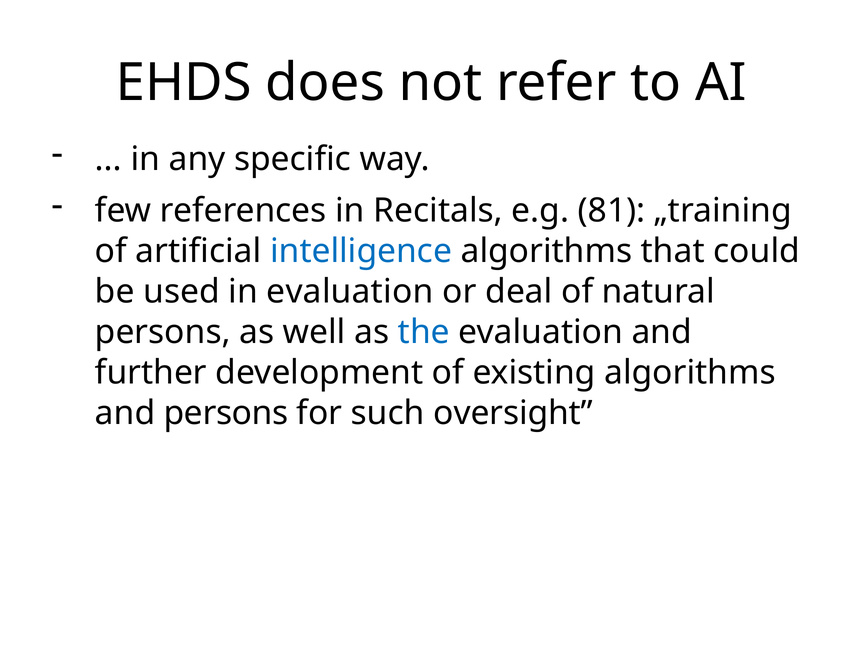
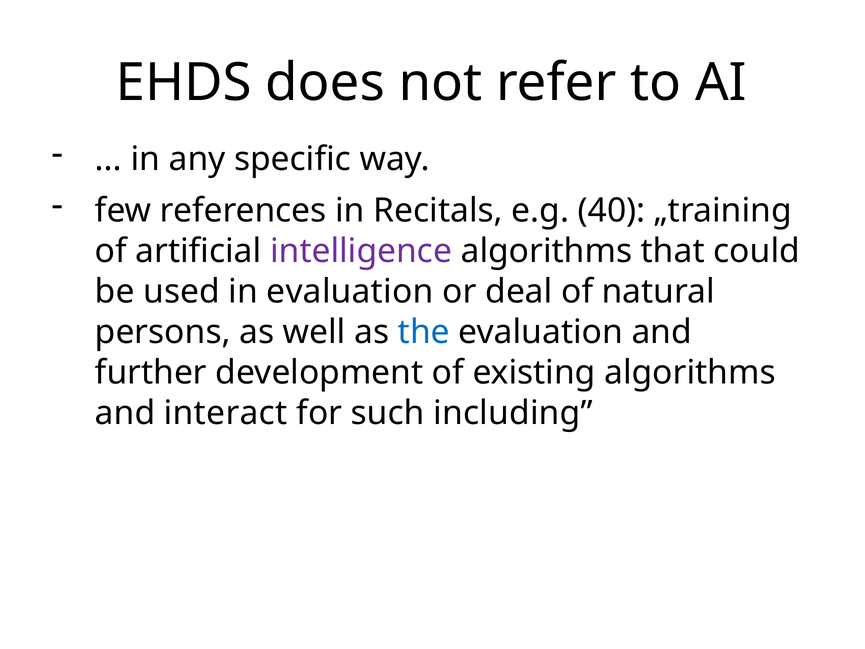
81: 81 -> 40 (612, 211)
intelligence colour: blue -> purple (361, 251)
and persons: persons -> interact (226, 413)
oversight: oversight -> including (513, 413)
